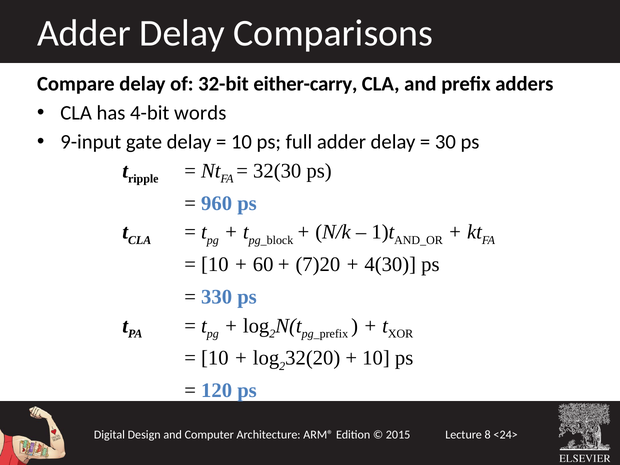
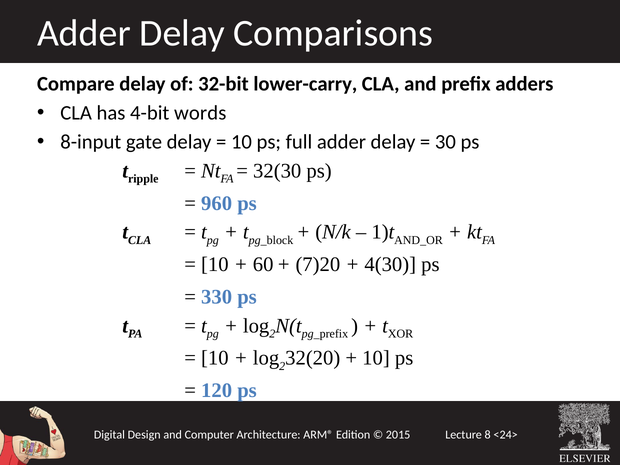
either-carry: either-carry -> lower-carry (305, 84)
9-input: 9-input -> 8-input (91, 142)
